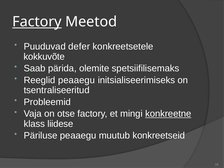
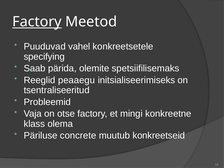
defer: defer -> vahel (79, 47)
kokkuvõte: kokkuvõte -> specifying (44, 57)
konkreetne underline: present -> none (168, 114)
liidese: liidese -> olema (60, 124)
Päriluse peaaegu: peaaegu -> concrete (78, 136)
